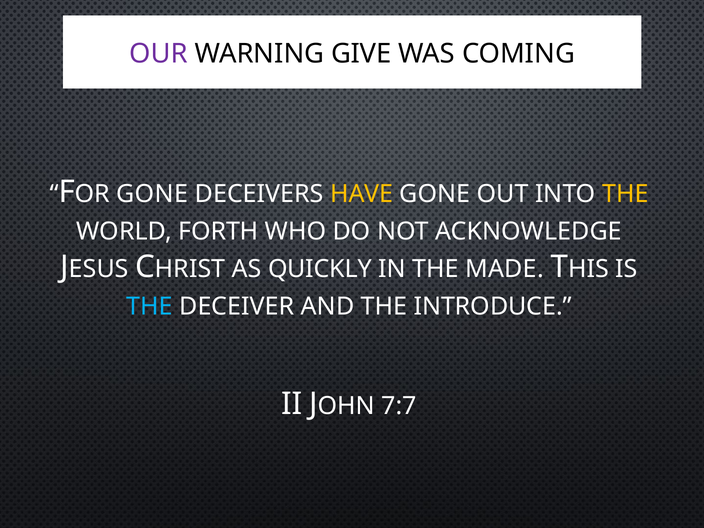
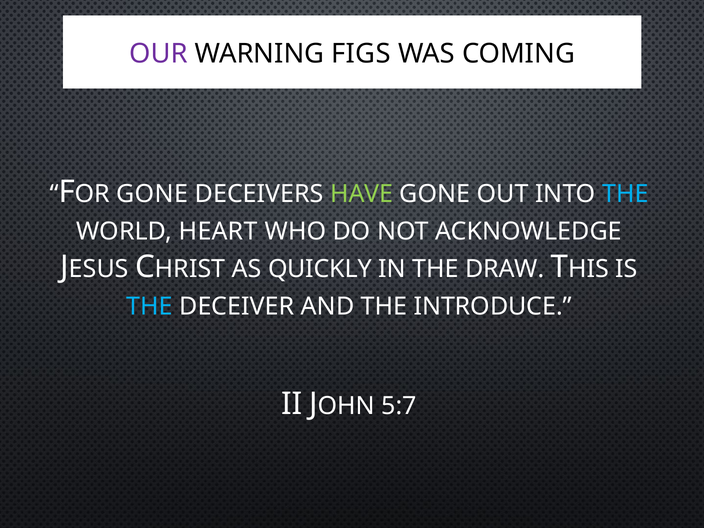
GIVE: GIVE -> FIGS (361, 54)
HAVE colour: yellow -> light green (362, 194)
THE colour: yellow -> light blue (625, 194)
FORTH: FORTH -> HEART (218, 232)
MADE: MADE -> DRAW (505, 269)
7:7: 7:7 -> 5:7 (399, 406)
